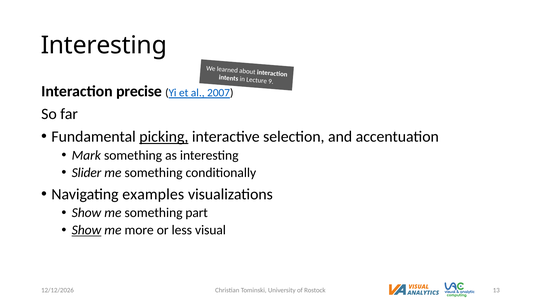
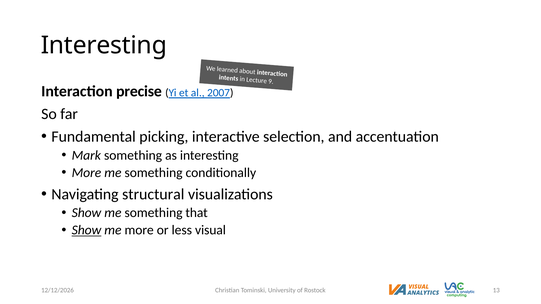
picking underline: present -> none (164, 137)
Slider: Slider -> More (86, 173)
examples: examples -> structural (153, 194)
part: part -> that (197, 213)
